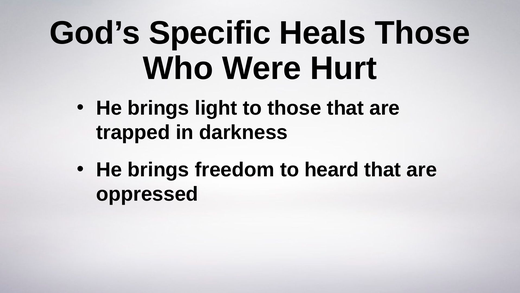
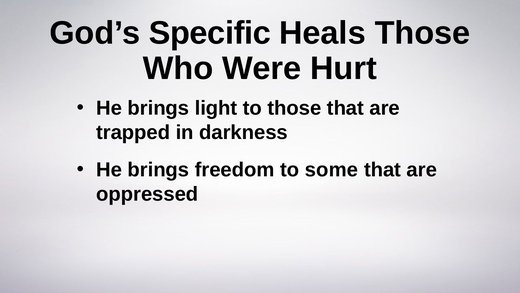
heard: heard -> some (331, 170)
